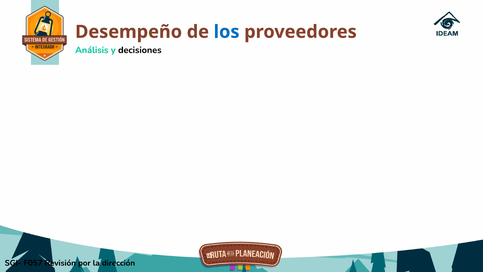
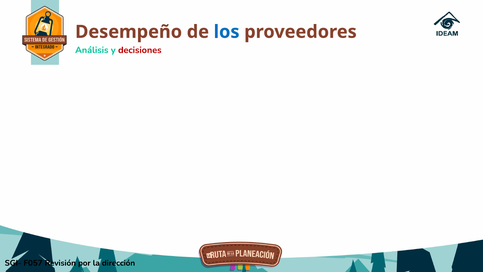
decisiones colour: black -> red (140, 50)
